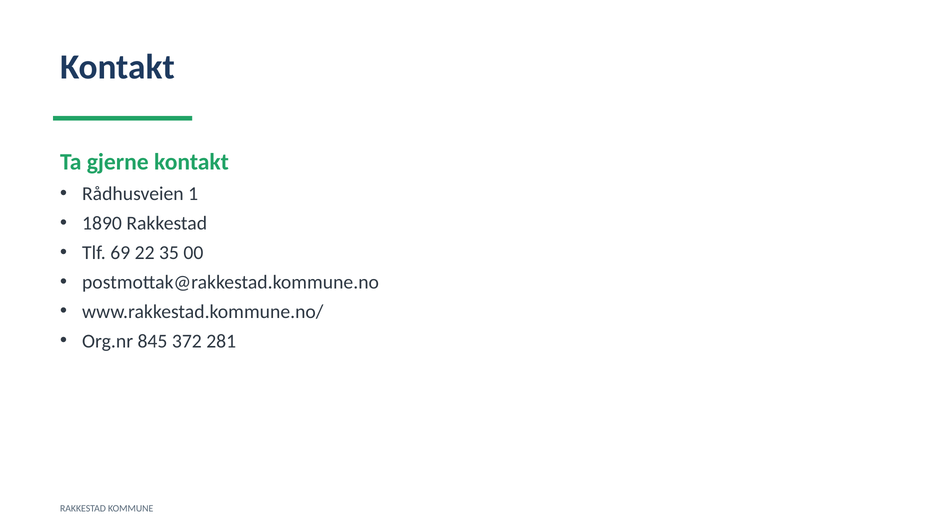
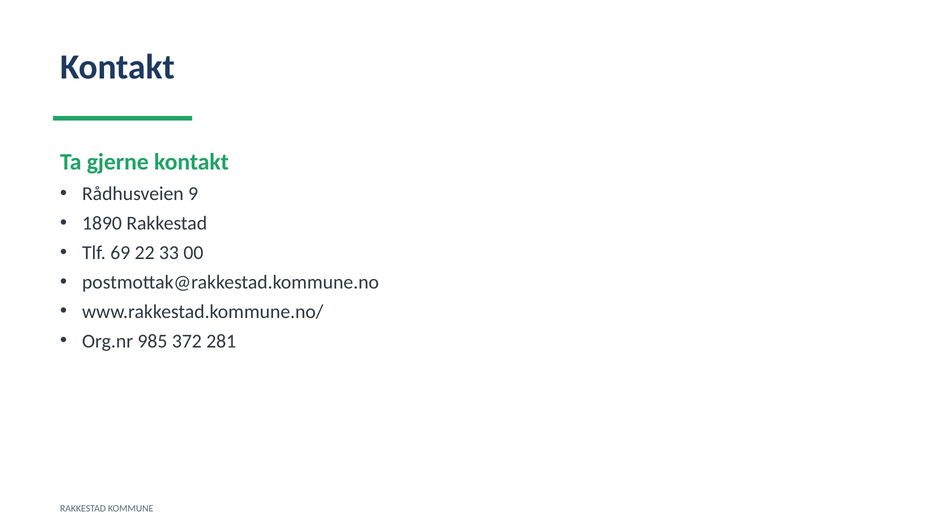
1: 1 -> 9 (193, 194)
35: 35 -> 33 (169, 253)
845: 845 -> 985 (152, 341)
